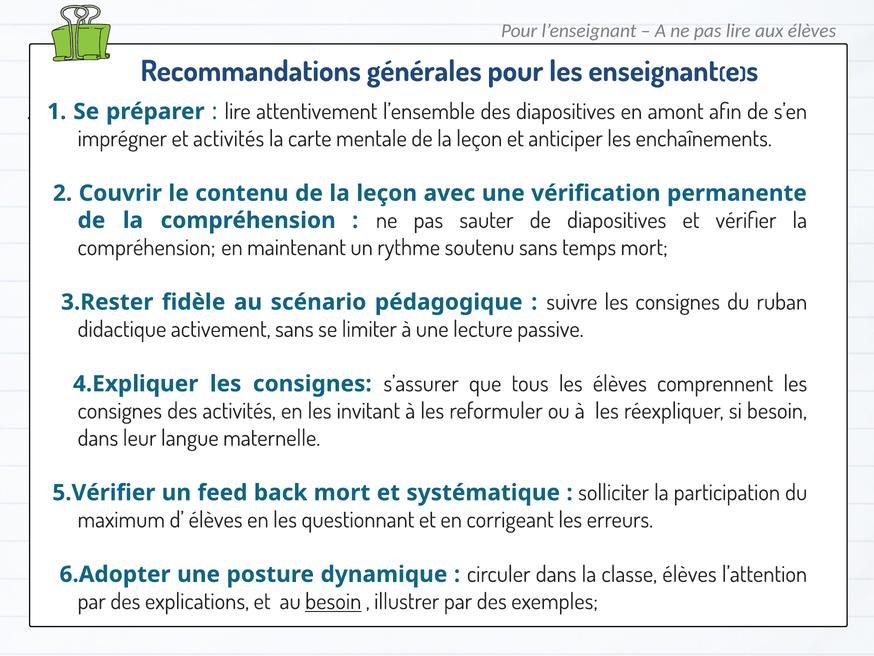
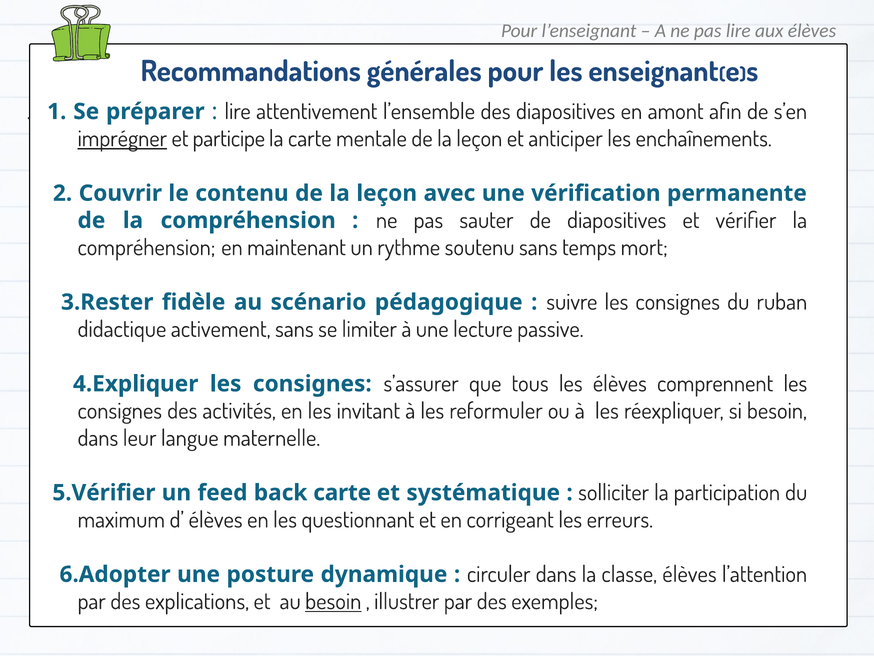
imprégner underline: none -> present (122, 139)
et activités: activités -> participe (229, 139)
back mort: mort -> carte (342, 492)
